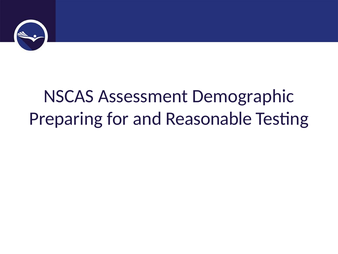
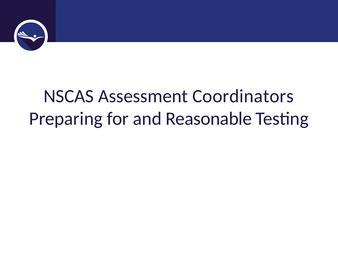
Demographic: Demographic -> Coordinators (243, 96)
